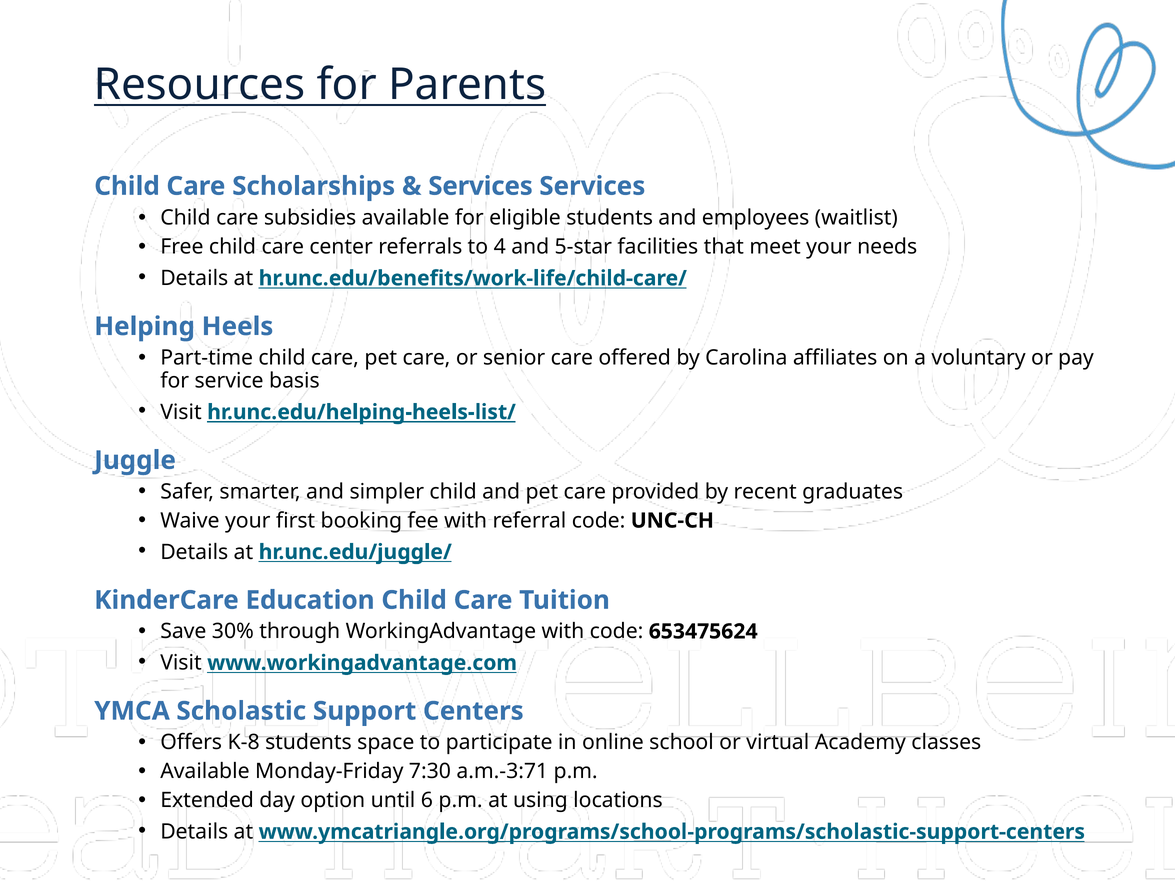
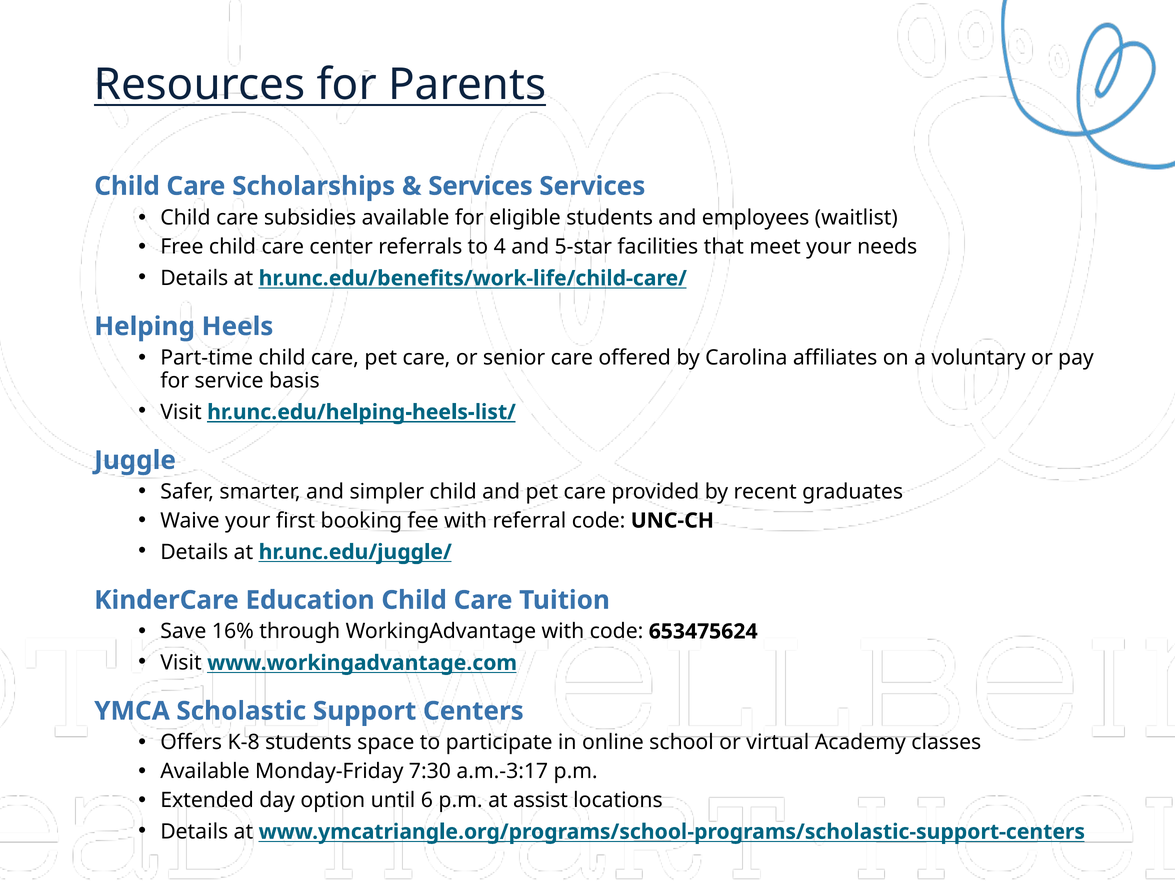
30%: 30% -> 16% (233, 632)
a.m.-3:71: a.m.-3:71 -> a.m.-3:17 (502, 772)
using: using -> assist (540, 801)
